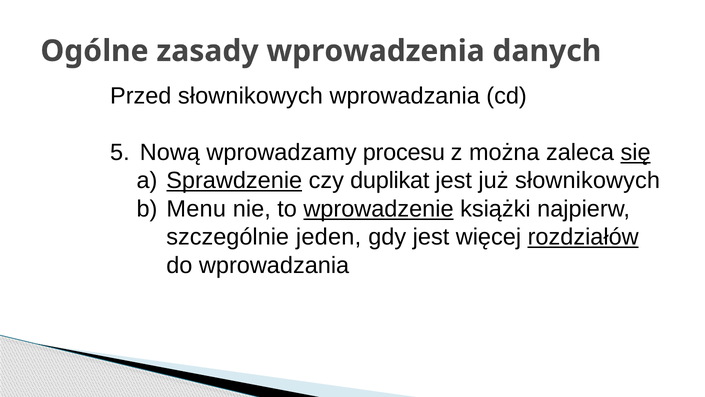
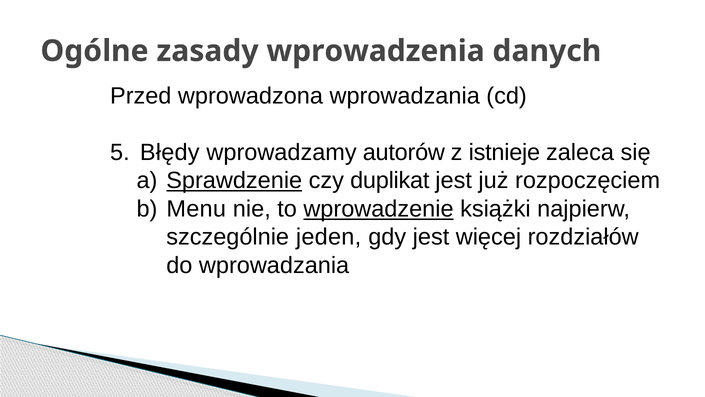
Przed słownikowych: słownikowych -> wprowadzona (250, 96)
Nową: Nową -> Błędy (170, 152)
procesu: procesu -> autorów (404, 152)
można: można -> istnieje (504, 152)
się underline: present -> none (636, 152)
już słownikowych: słownikowych -> rozpoczęciem (588, 180)
rozdziałów underline: present -> none (583, 237)
